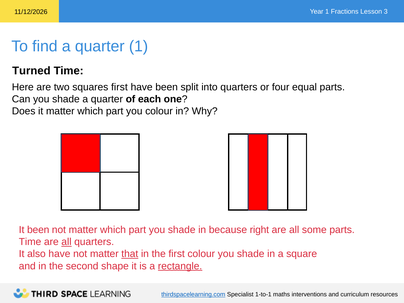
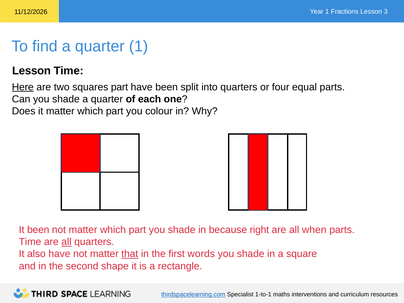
Turned: Turned -> Lesson (31, 71)
Here underline: none -> present (23, 87)
squares first: first -> part (120, 87)
some: some -> when (314, 230)
first colour: colour -> words (201, 254)
rectangle underline: present -> none (180, 266)
